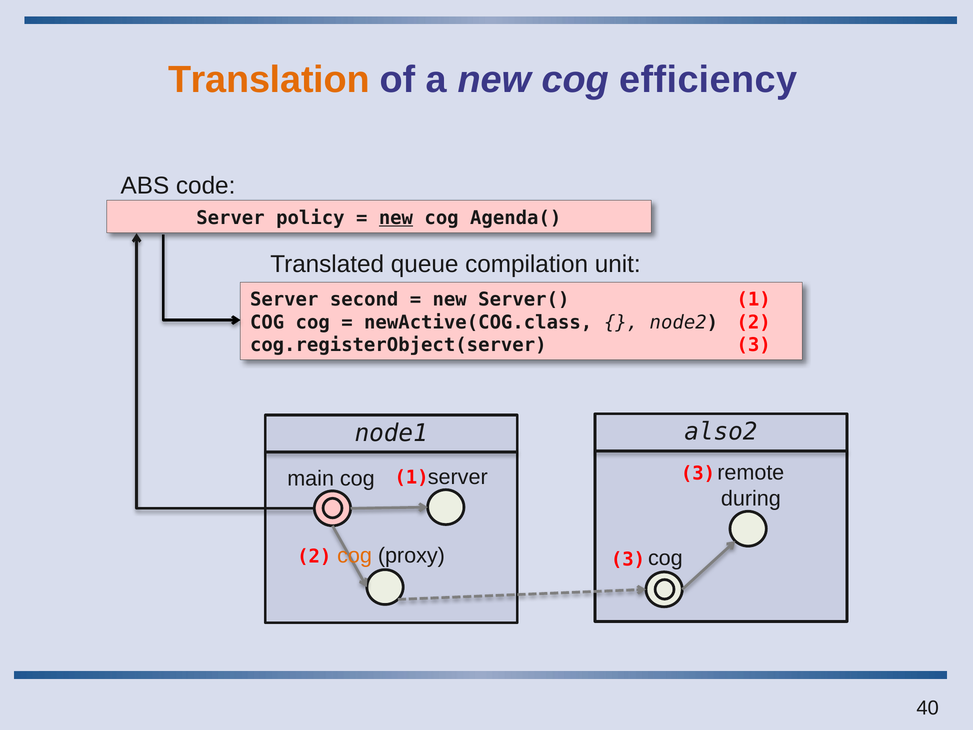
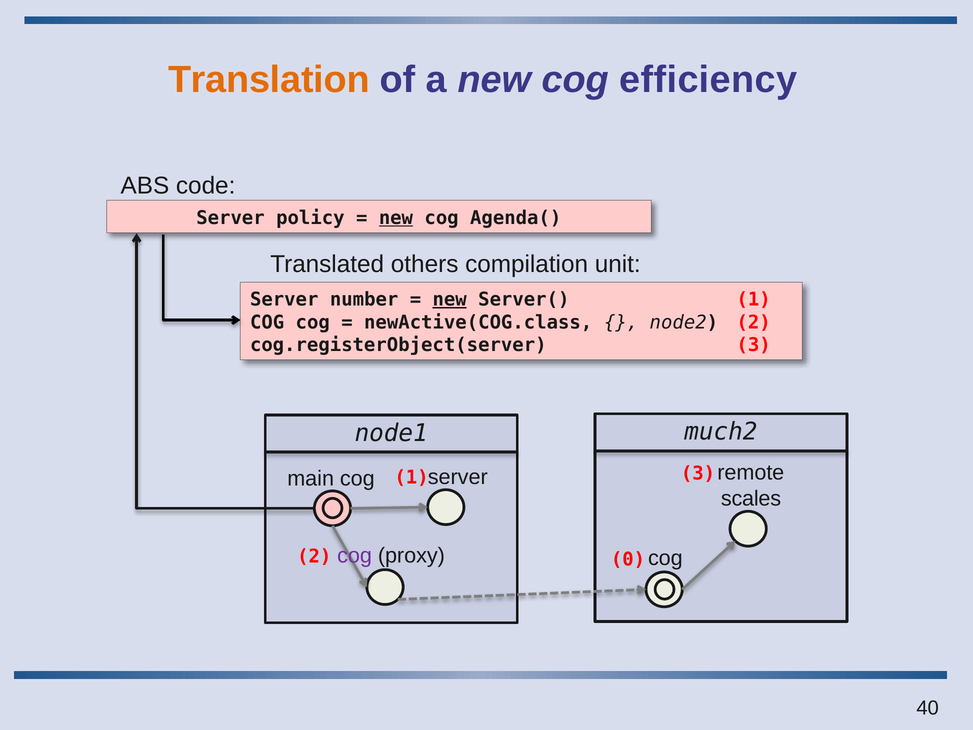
queue: queue -> others (425, 264)
second: second -> number (364, 300)
new underline: none -> present (450, 300)
also2: also2 -> much2 (721, 432)
during: during -> scales (751, 498)
cog colour: orange -> purple (355, 555)
3: 3 -> 0 (628, 559)
